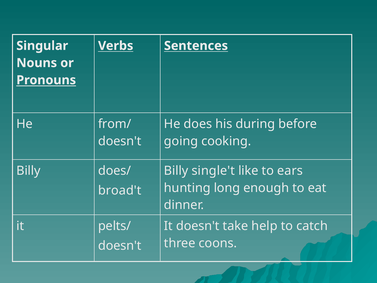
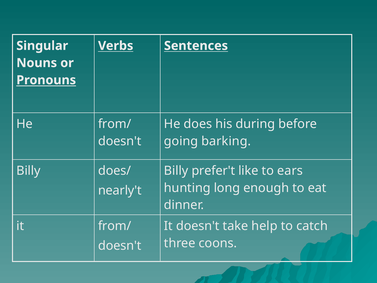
cooking: cooking -> barking (226, 141)
single't: single't -> prefer't (213, 171)
broad't: broad't -> nearly't (120, 190)
it pelts/: pelts/ -> from/ (115, 226)
